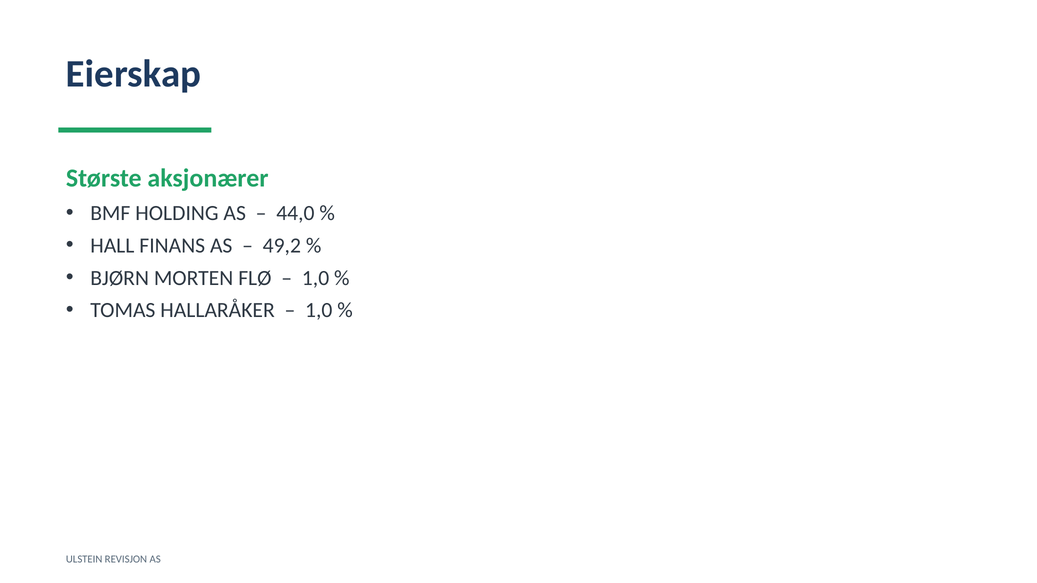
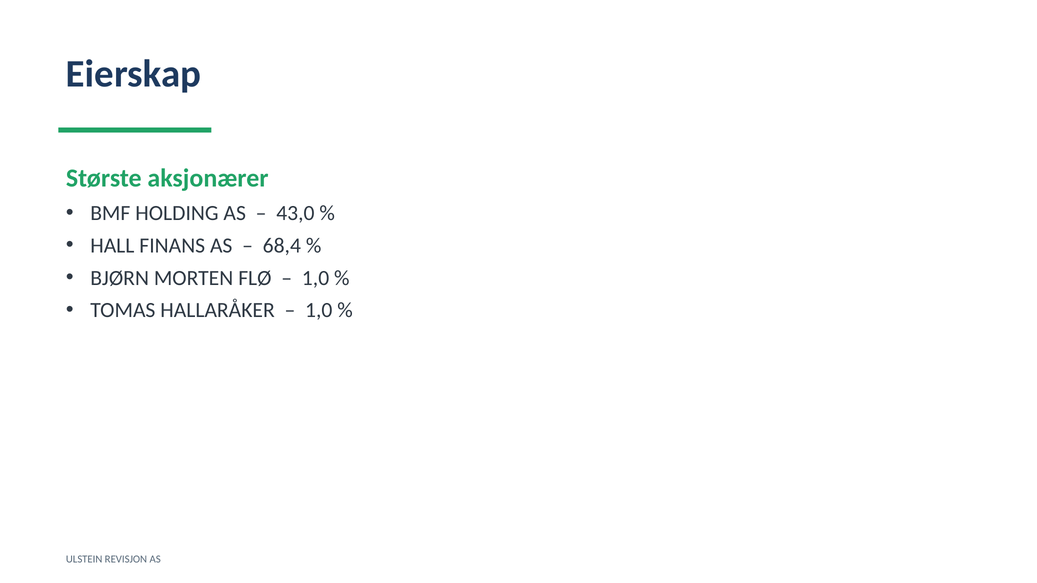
44,0: 44,0 -> 43,0 (295, 213)
49,2: 49,2 -> 68,4 (282, 246)
